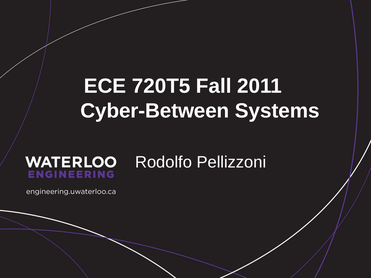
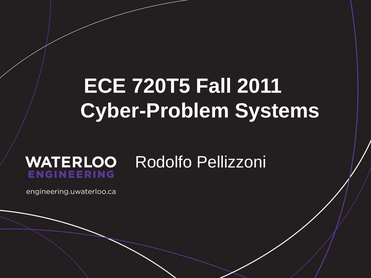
Cyber-Between: Cyber-Between -> Cyber-Problem (155, 111)
